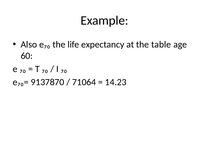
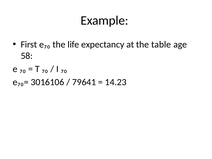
Also: Also -> First (29, 44)
60: 60 -> 58 (27, 56)
9137870: 9137870 -> 3016106 (47, 82)
71064: 71064 -> 79641 (84, 82)
